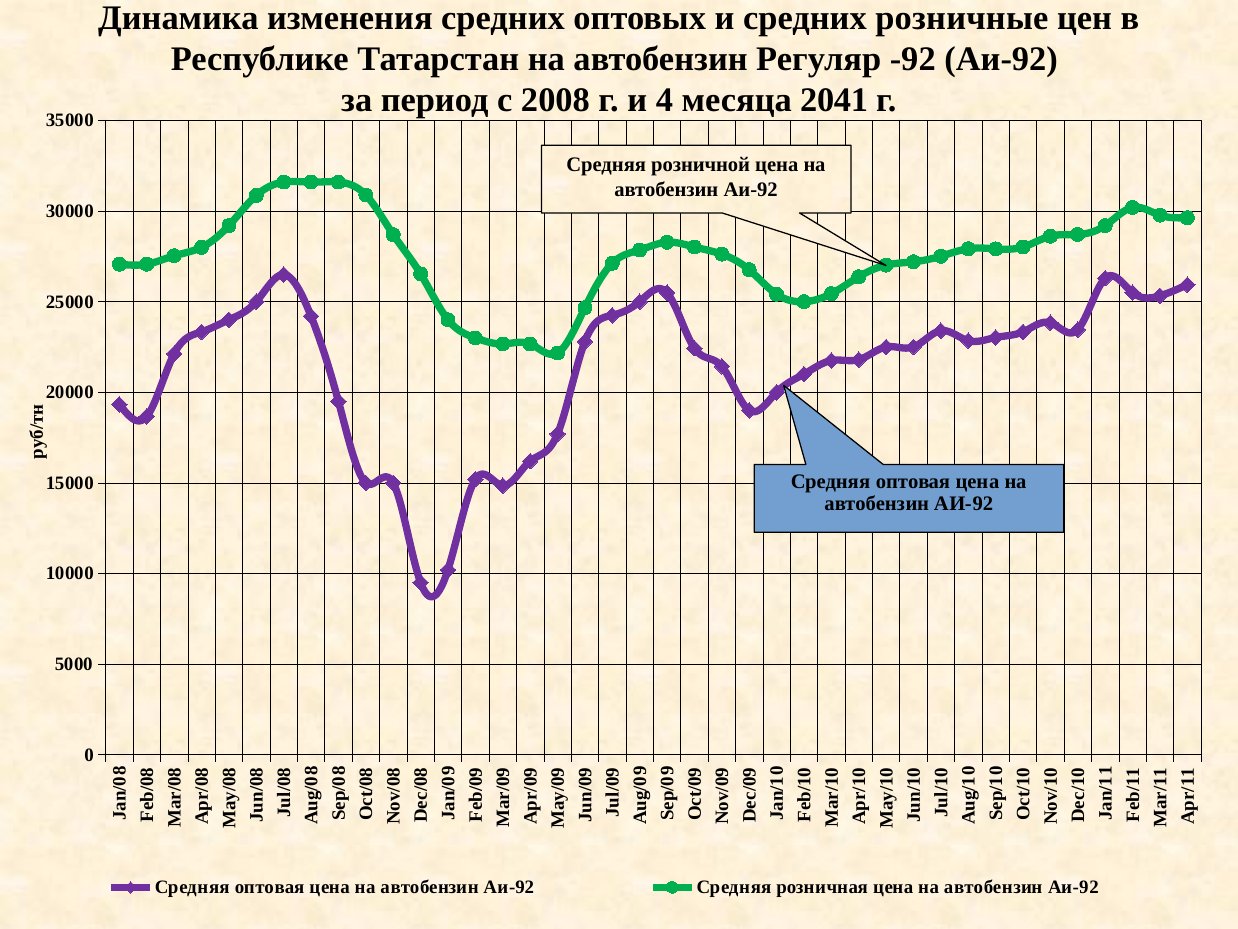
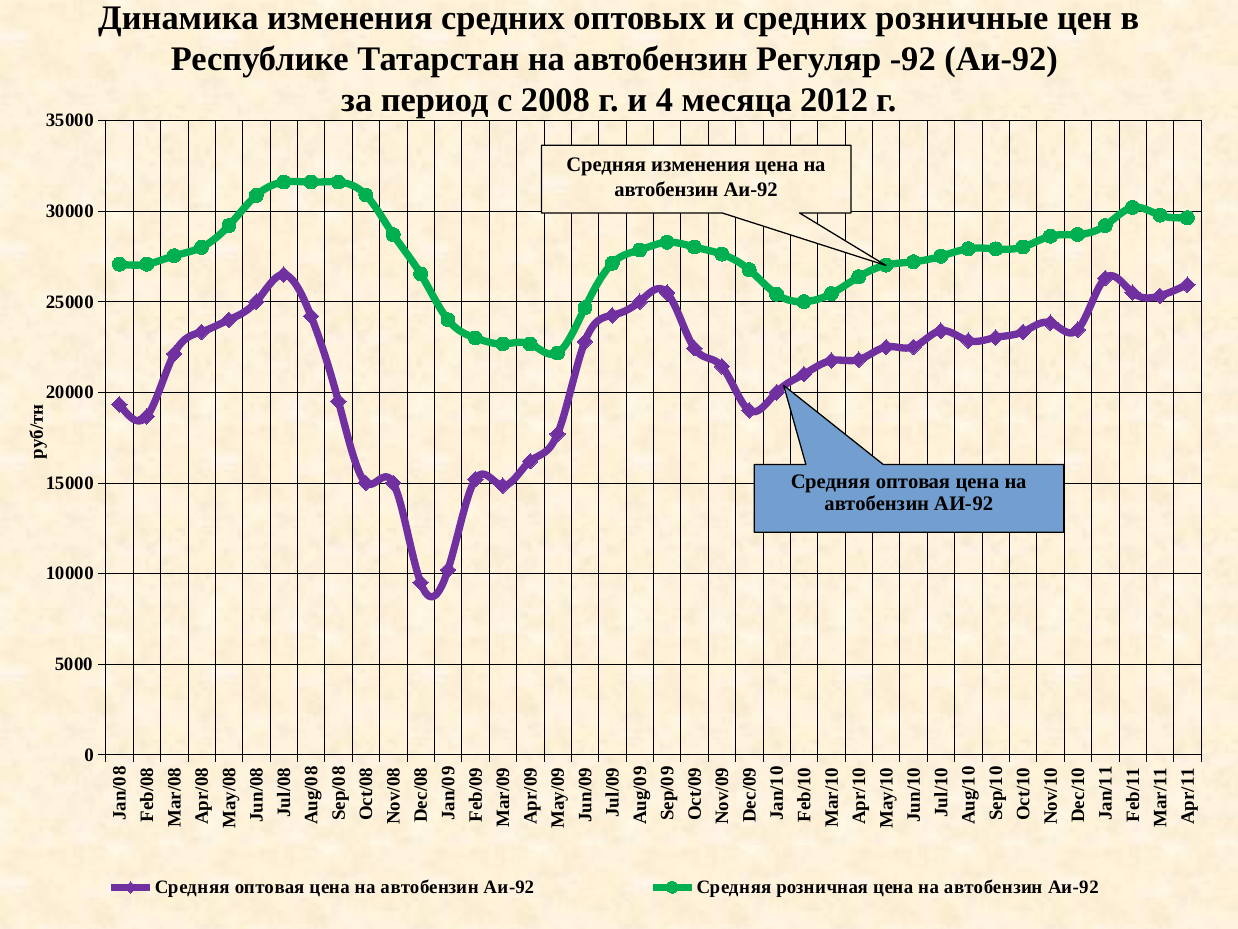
2041: 2041 -> 2012 (834, 100)
Средняя розничной: розничной -> изменения (701, 165)
